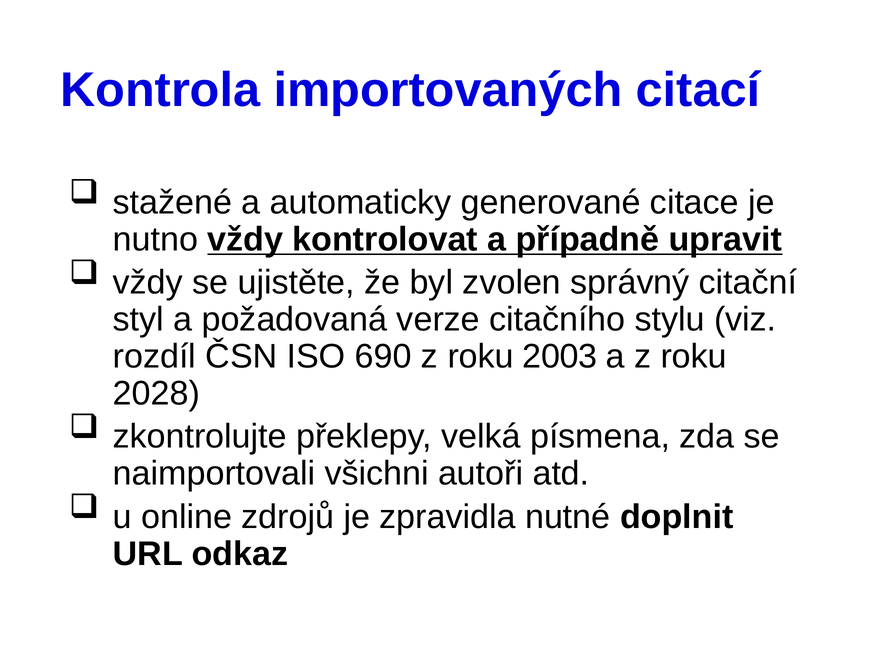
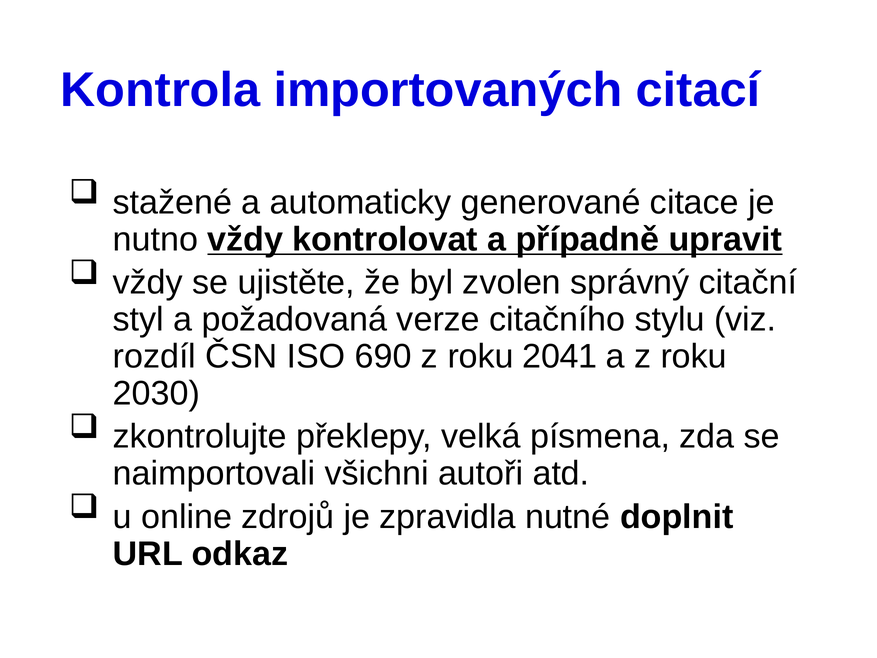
2003: 2003 -> 2041 (560, 356)
2028: 2028 -> 2030 (156, 393)
